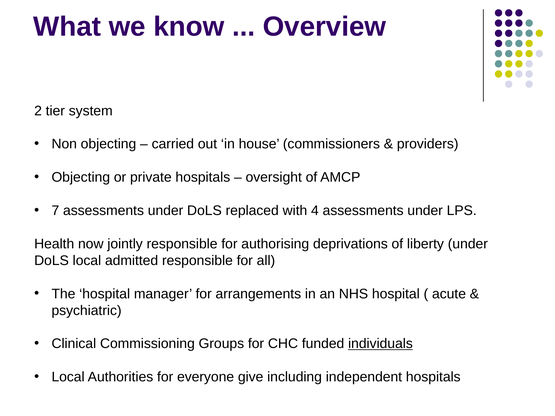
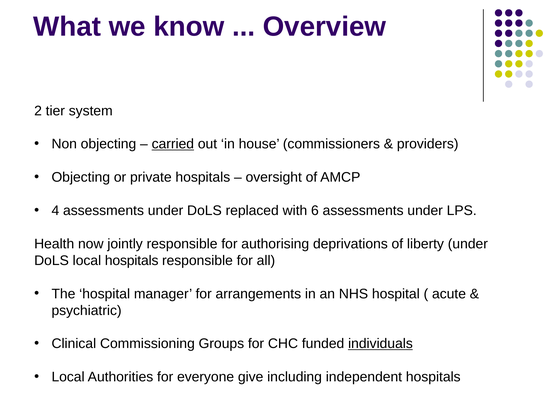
carried underline: none -> present (173, 144)
7: 7 -> 4 (55, 211)
4: 4 -> 6 (315, 211)
local admitted: admitted -> hospitals (132, 261)
